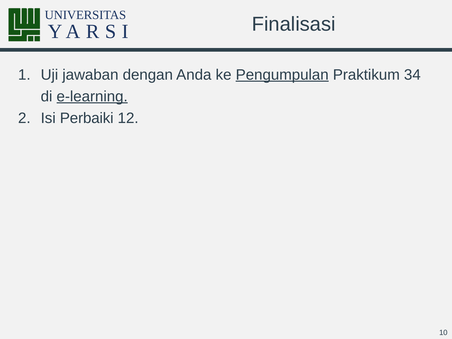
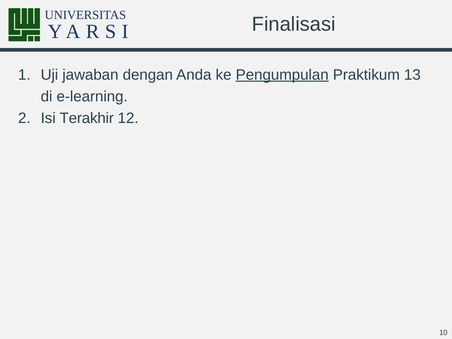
34: 34 -> 13 (412, 75)
e-learning underline: present -> none (92, 96)
Perbaiki: Perbaiki -> Terakhir (87, 118)
